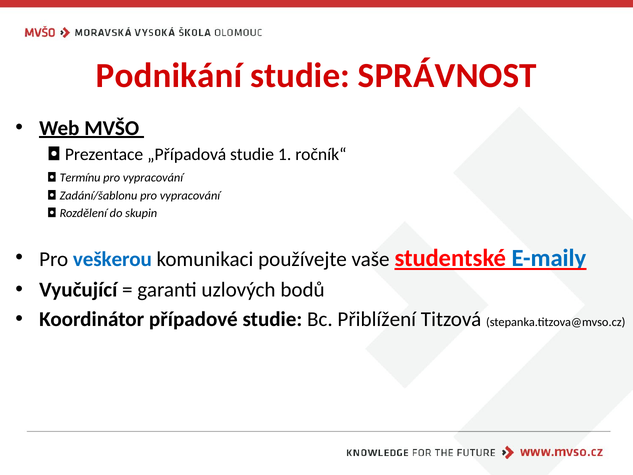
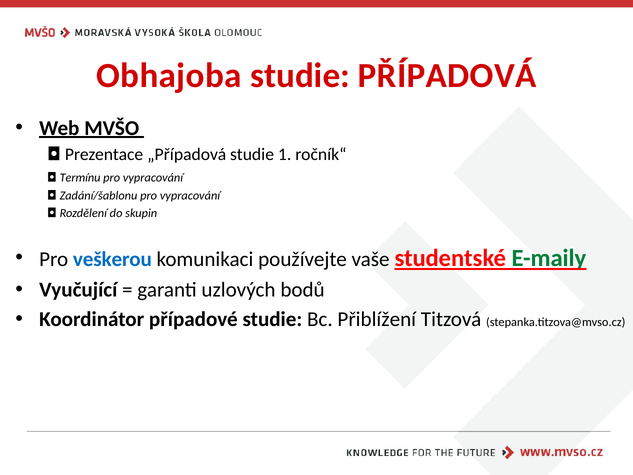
Podnikání: Podnikání -> Obhajoba (169, 75)
SPRÁVNOST: SPRÁVNOST -> PŘÍPADOVÁ (447, 75)
E-maily colour: blue -> green (549, 258)
